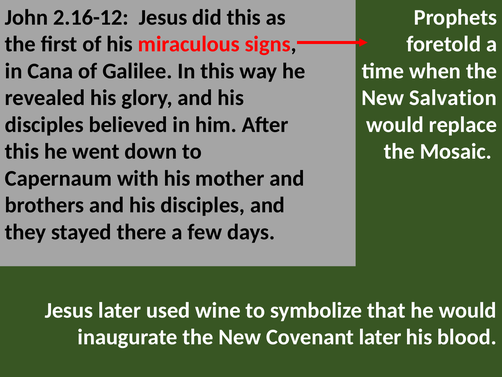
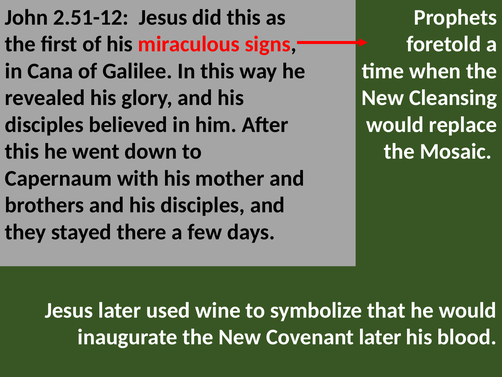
2.16-12: 2.16-12 -> 2.51-12 (91, 17)
Salvation: Salvation -> Cleansing (453, 98)
